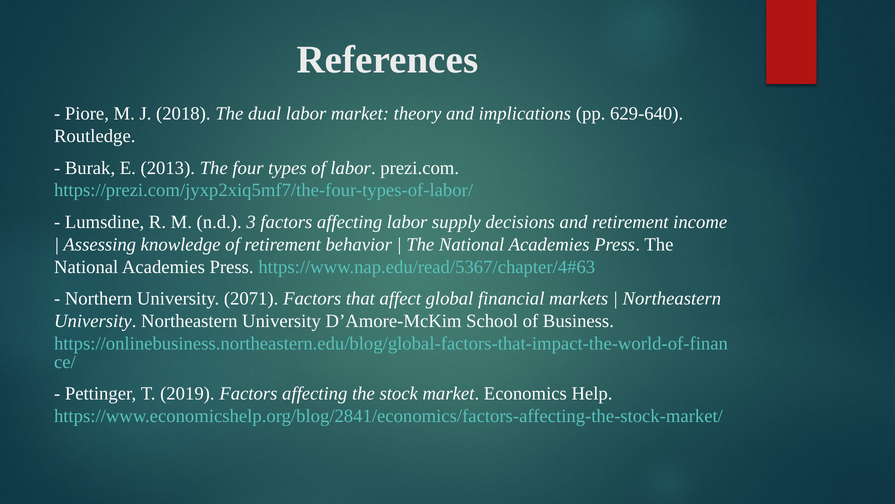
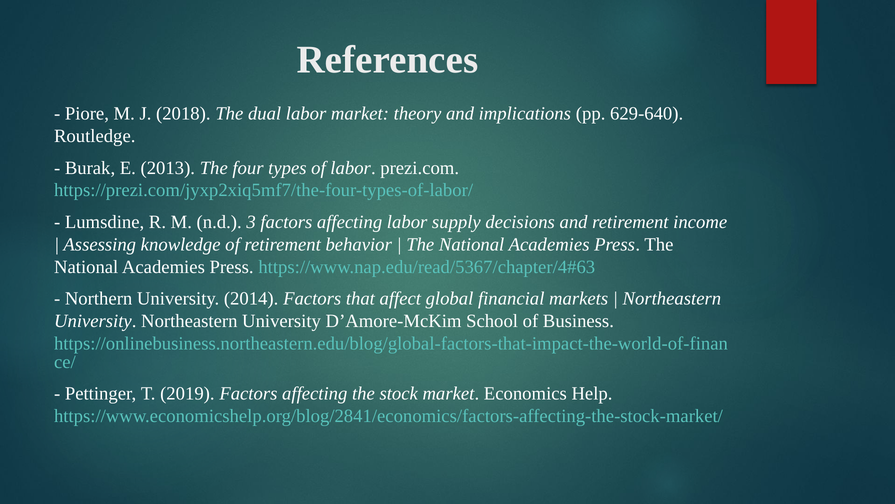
2071: 2071 -> 2014 (251, 298)
